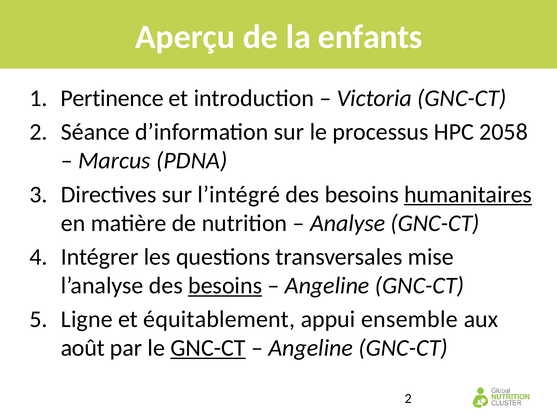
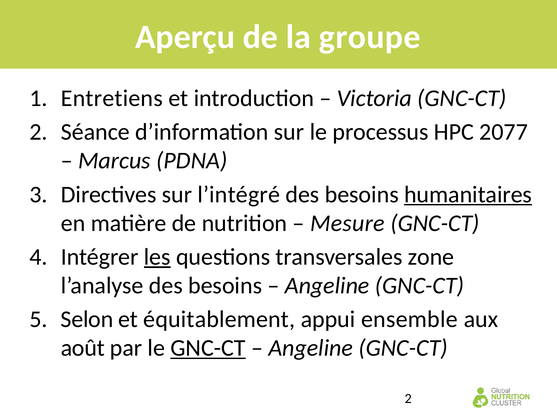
enfants: enfants -> groupe (370, 37)
Pertinence: Pertinence -> Entretiens (112, 99)
2058: 2058 -> 2077 (504, 132)
Analyse: Analyse -> Mesure (347, 224)
les underline: none -> present (157, 257)
mise: mise -> zone (431, 257)
besoins underline: present -> none (225, 286)
Ligne: Ligne -> Selon (87, 320)
